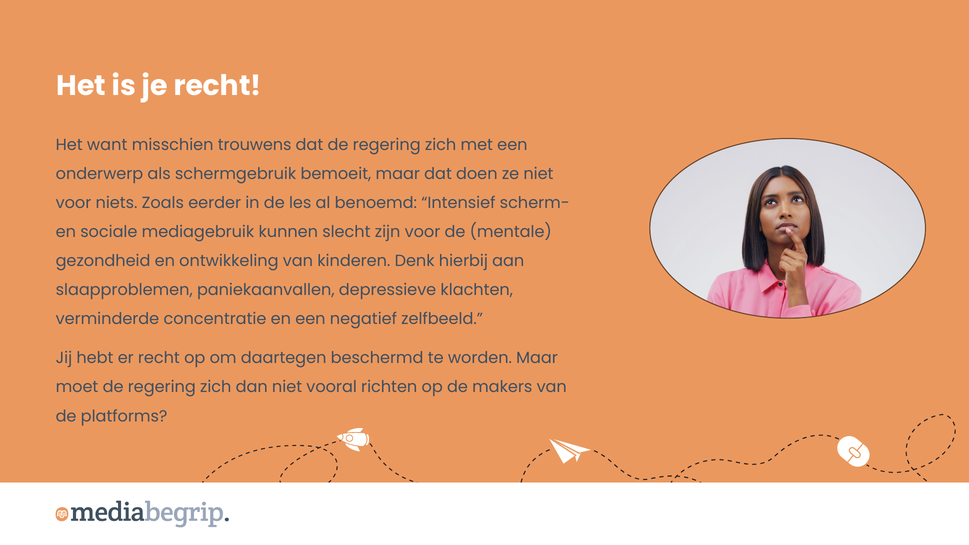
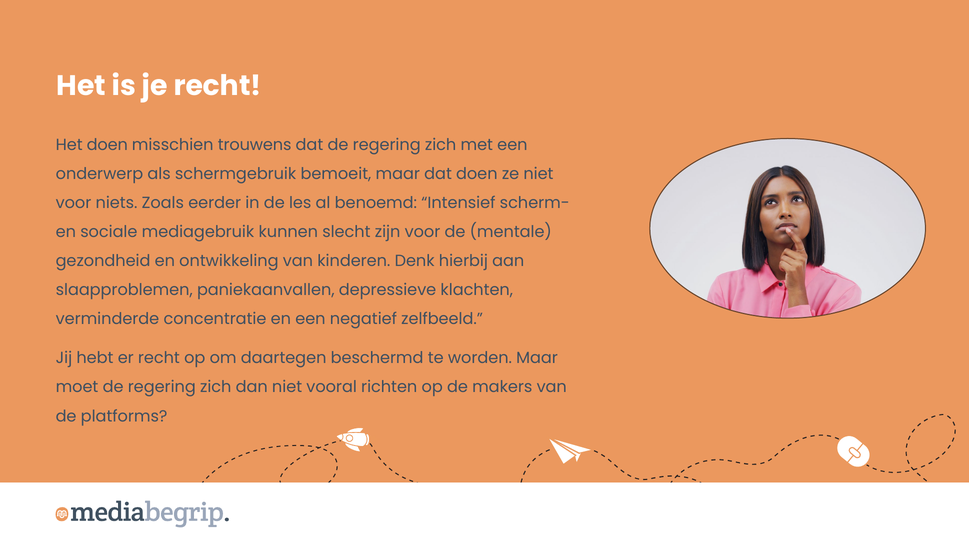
Het want: want -> doen (107, 145)
